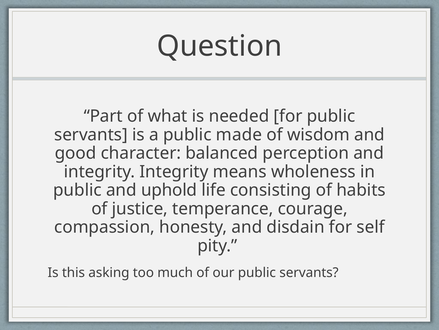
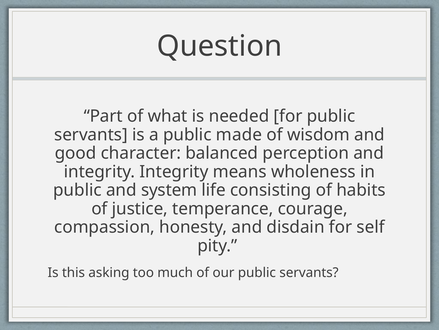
uphold: uphold -> system (169, 190)
